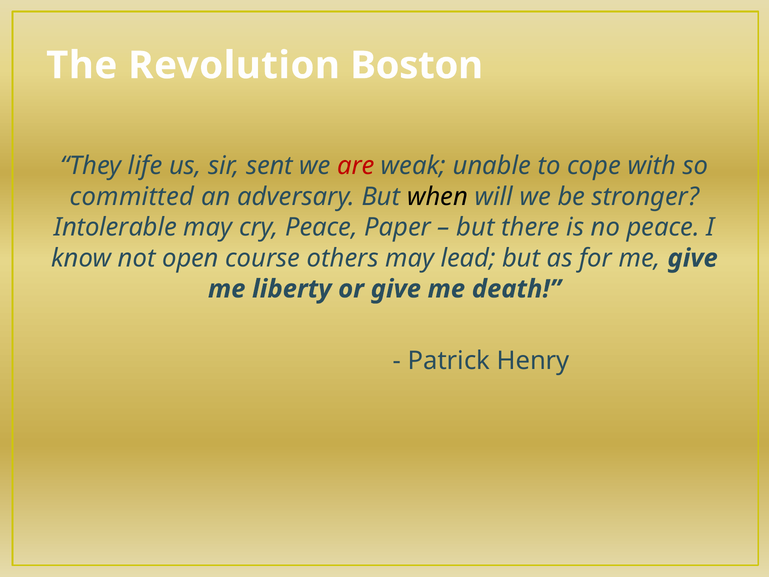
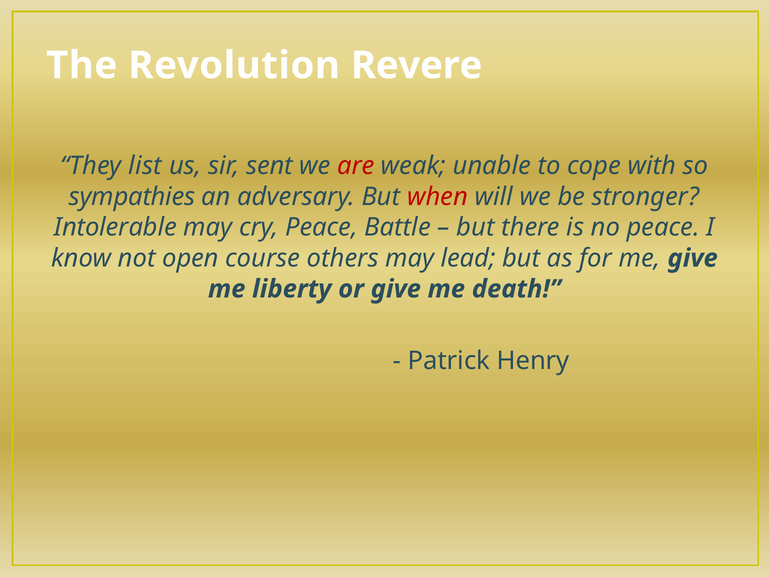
Boston: Boston -> Revere (417, 65)
life: life -> list (145, 166)
committed: committed -> sympathies (132, 197)
when colour: black -> red (438, 197)
Paper: Paper -> Battle (398, 227)
